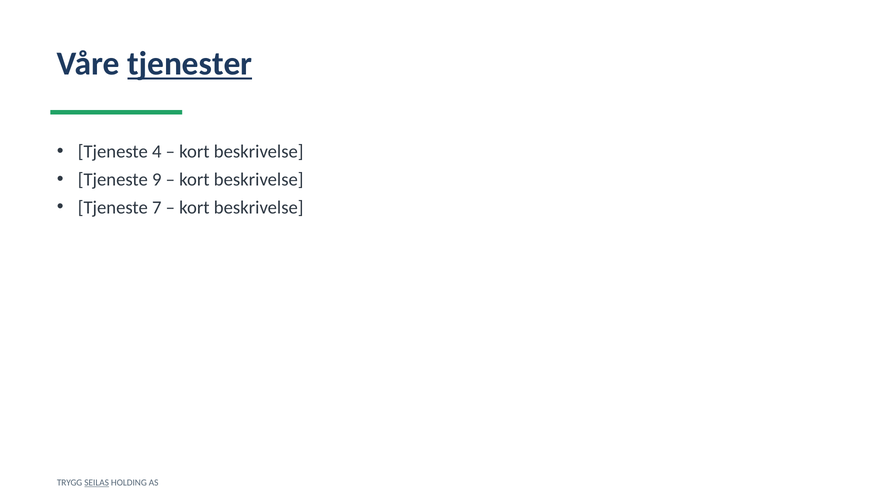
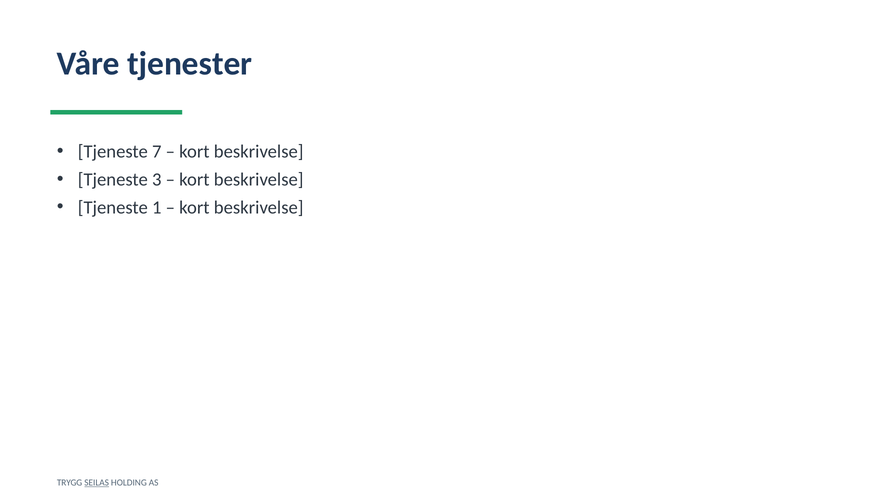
tjenester underline: present -> none (190, 64)
4: 4 -> 7 (157, 151)
9: 9 -> 3 (157, 179)
7: 7 -> 1 (157, 207)
